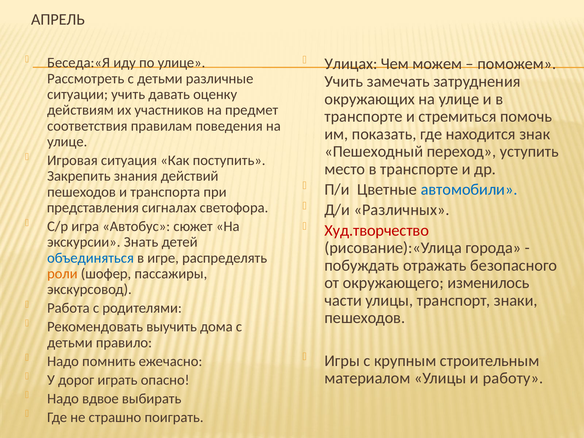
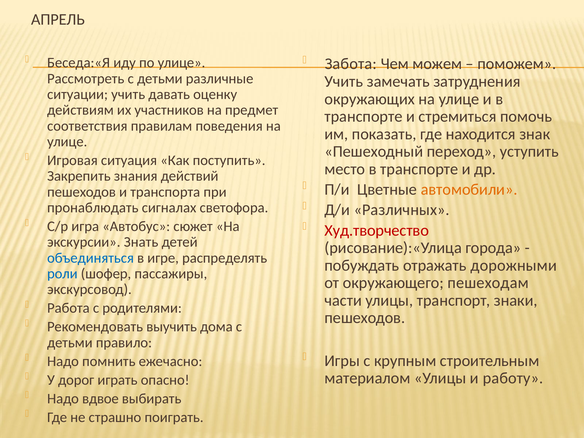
Улицах: Улицах -> Забота (351, 64)
автомобили colour: blue -> orange (469, 189)
представления: представления -> пронаблюдать (93, 208)
безопасного: безопасного -> дорожными (514, 265)
роли colour: orange -> blue (62, 274)
изменилось: изменилось -> пешеходам (488, 283)
